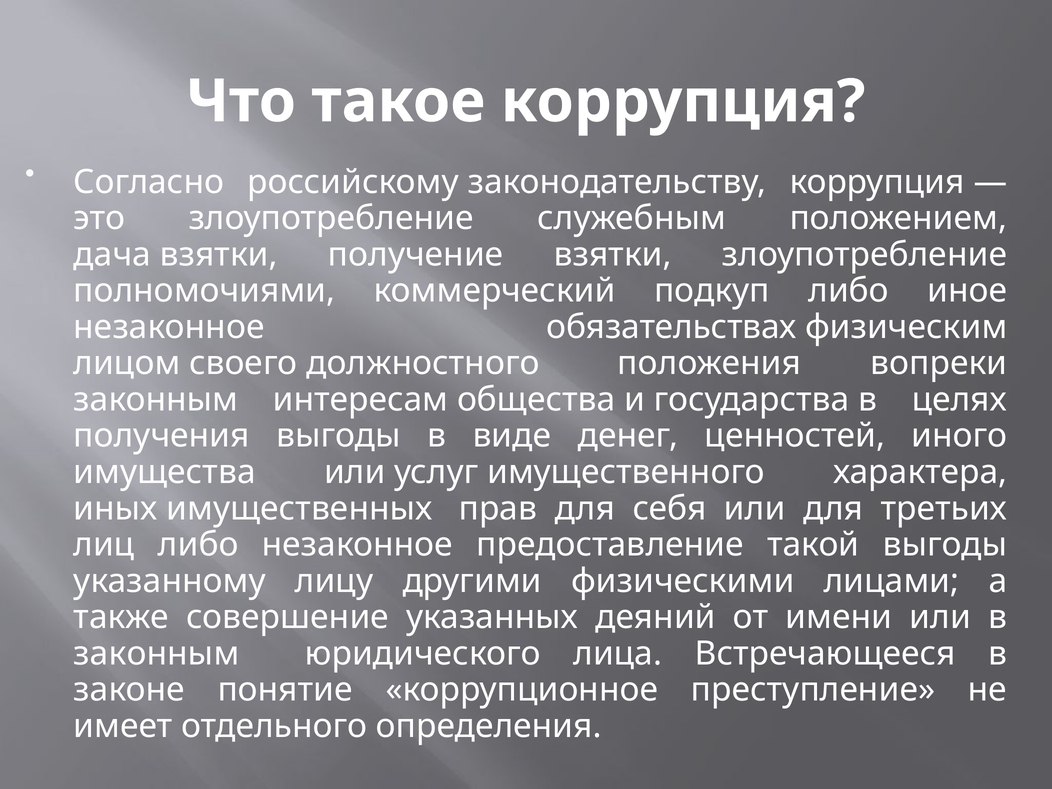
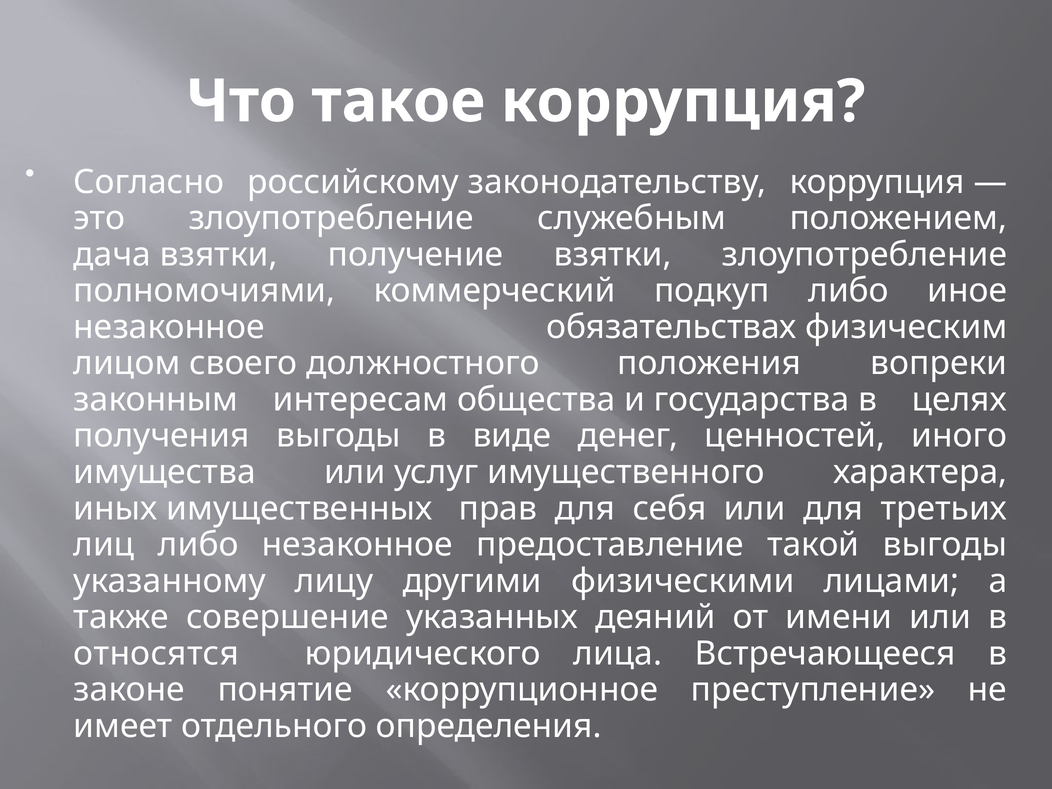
законным: законным -> относятся (156, 654)
